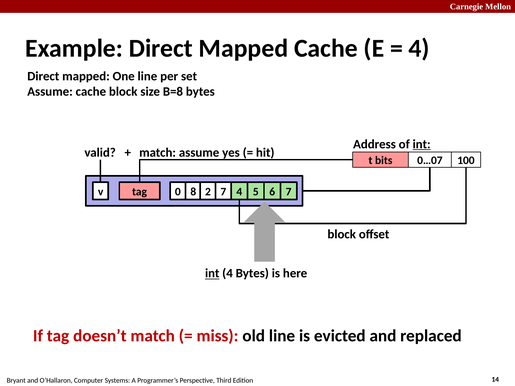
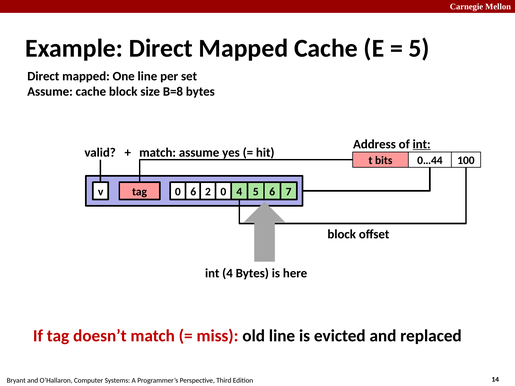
4: 4 -> 5 (419, 48)
0…07: 0…07 -> 0…44 (430, 161)
8: 8 -> 6 (193, 192)
v 7: 7 -> 0 (223, 192)
int underline: present -> none (212, 274)
